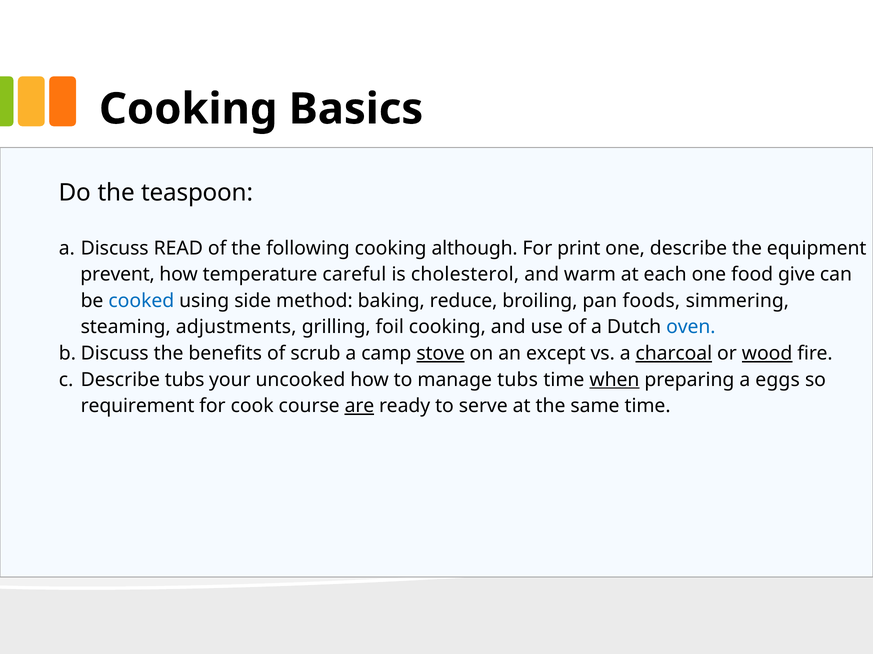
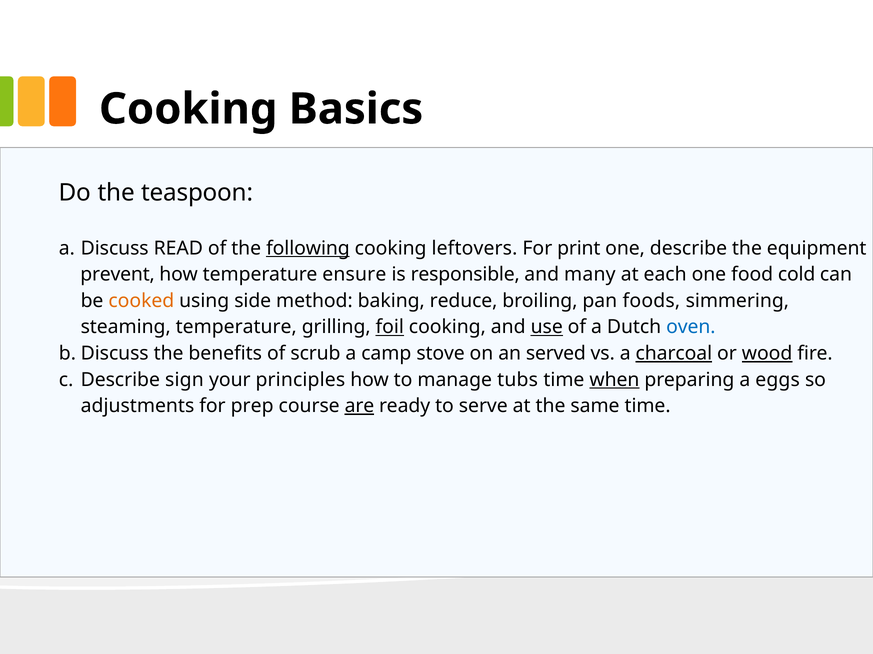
following underline: none -> present (308, 248)
although: although -> leftovers (474, 248)
careful: careful -> ensure (354, 275)
cholesterol: cholesterol -> responsible (465, 275)
warm: warm -> many (590, 275)
give: give -> cold (797, 275)
cooked colour: blue -> orange (141, 301)
steaming adjustments: adjustments -> temperature (236, 327)
foil underline: none -> present (390, 327)
use underline: none -> present (547, 327)
stove underline: present -> none (441, 354)
except: except -> served (556, 354)
Describe tubs: tubs -> sign (184, 380)
uncooked: uncooked -> principles (300, 380)
requirement: requirement -> adjustments (137, 406)
cook: cook -> prep (252, 406)
